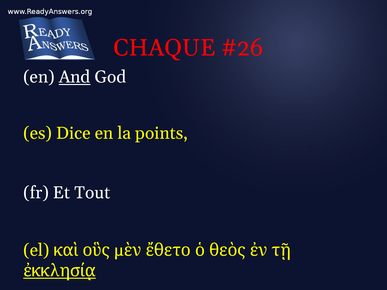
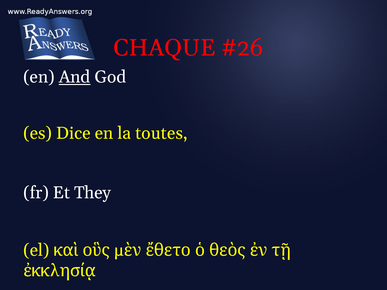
points: points -> toutes (162, 133)
Tout: Tout -> They (92, 193)
ἐκκλησίᾳ underline: present -> none (60, 271)
